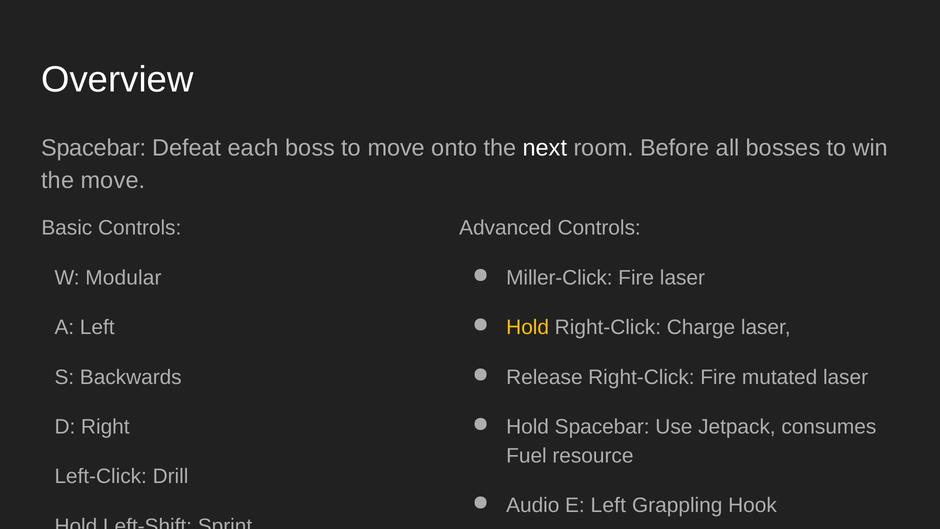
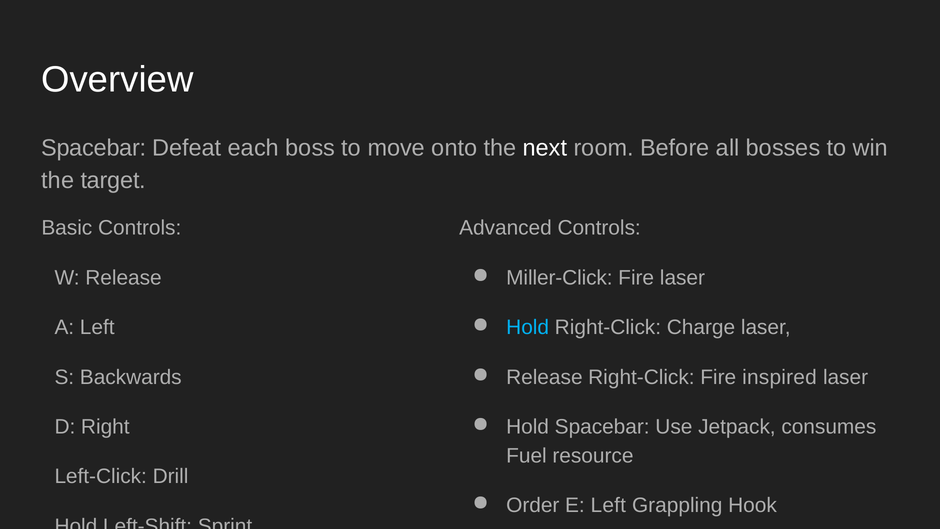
the move: move -> target (113, 180)
W Modular: Modular -> Release (123, 278)
Hold colour: yellow -> light blue (528, 327)
mutated: mutated -> inspired (779, 377)
Audio: Audio -> Order (533, 505)
